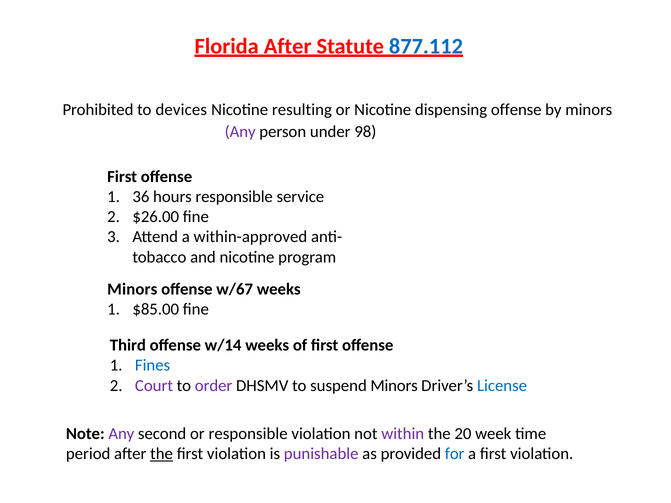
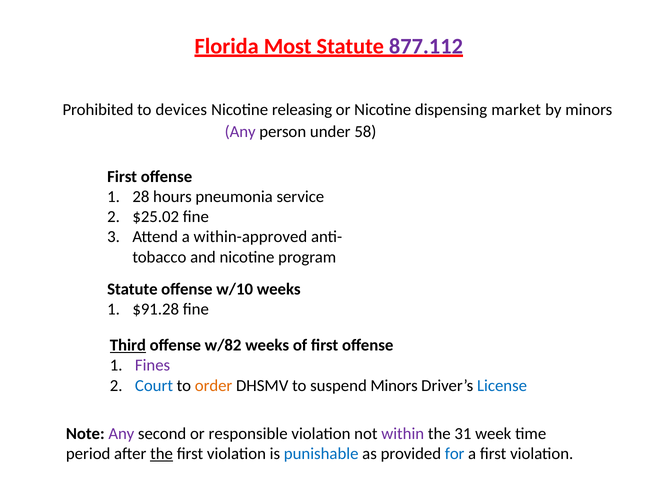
Florida After: After -> Most (288, 46)
877.112 colour: blue -> purple (426, 46)
resulting: resulting -> releasing (302, 110)
dispensing offense: offense -> market (516, 110)
98: 98 -> 58 (365, 132)
36: 36 -> 28 (141, 197)
hours responsible: responsible -> pneumonia (234, 197)
$26.00: $26.00 -> $25.02 (156, 217)
Minors: Minors -> Statute (132, 289)
w/67: w/67 -> w/10 (235, 289)
$85.00: $85.00 -> $91.28 (156, 309)
Third underline: none -> present (128, 345)
w/14: w/14 -> w/82 (223, 345)
Fines colour: blue -> purple (153, 366)
Court colour: purple -> blue (154, 386)
order colour: purple -> orange (214, 386)
20: 20 -> 31 (463, 434)
punishable colour: purple -> blue (321, 454)
